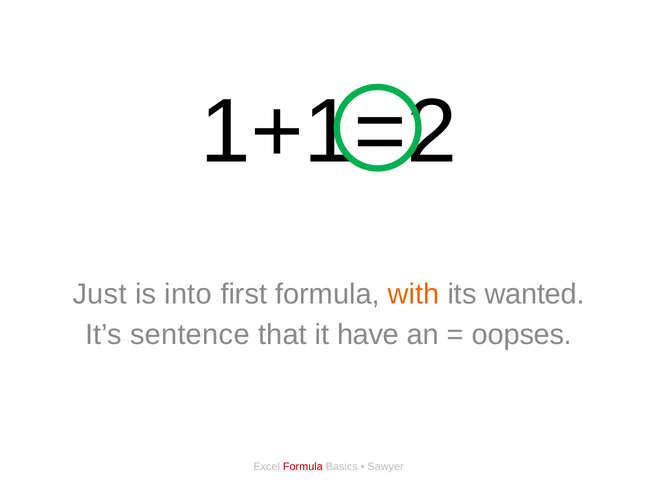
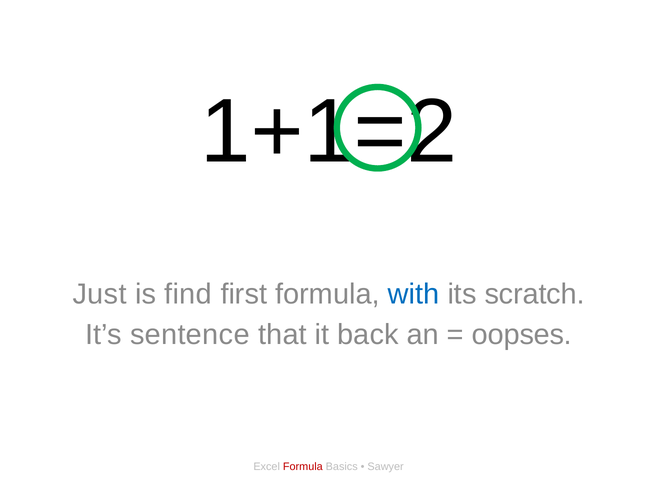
into: into -> find (188, 294)
with colour: orange -> blue (414, 294)
wanted: wanted -> scratch (535, 294)
have: have -> back (368, 335)
